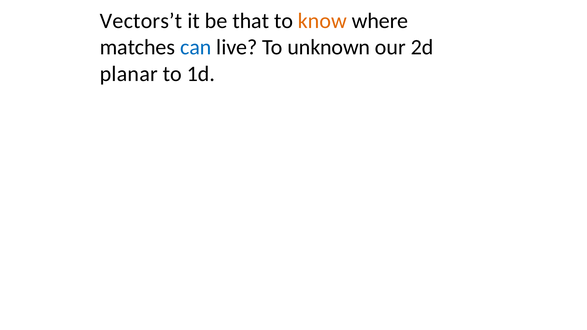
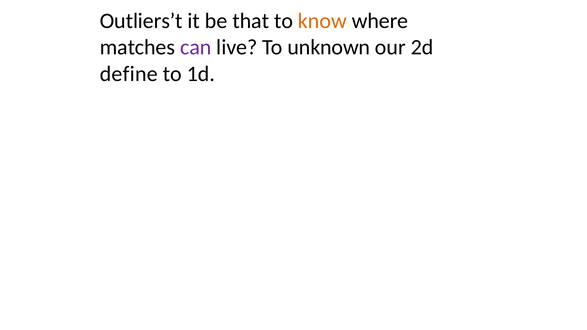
Vectors’t: Vectors’t -> Outliers’t (141, 21)
can colour: blue -> purple (196, 47)
planar: planar -> define (129, 74)
